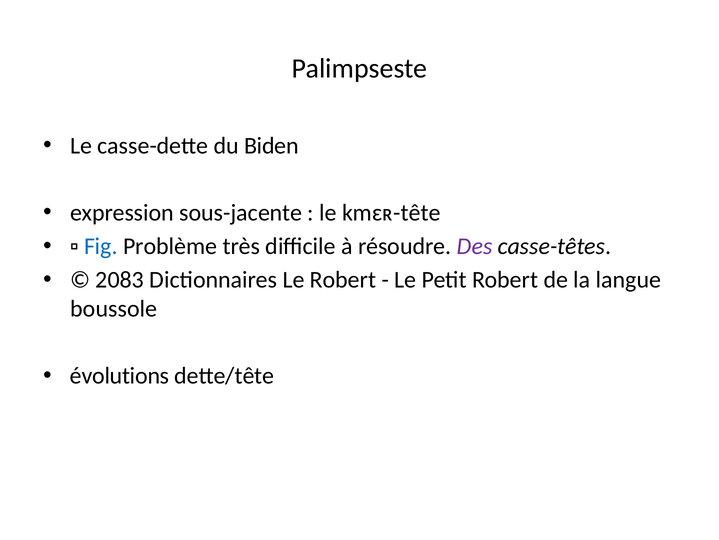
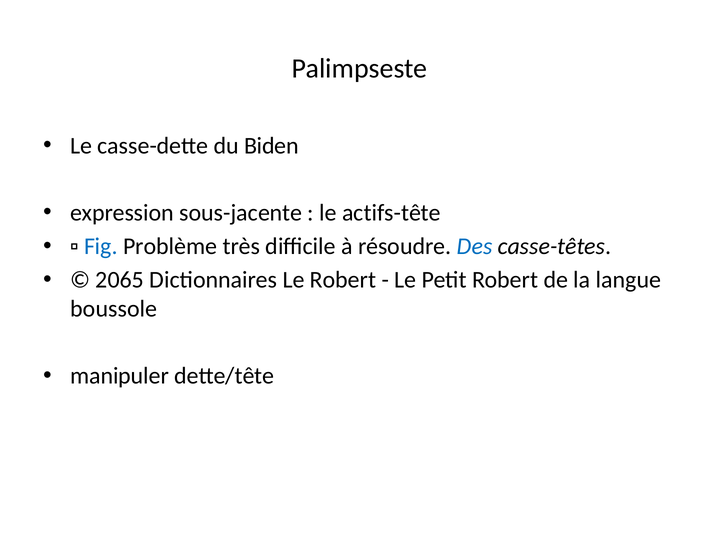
kmɛʀ-tête: kmɛʀ-tête -> actifs-tête (391, 213)
Des colour: purple -> blue (475, 246)
2083: 2083 -> 2065 (120, 280)
évolutions: évolutions -> manipuler (120, 376)
